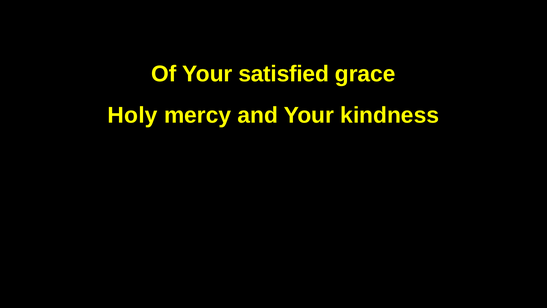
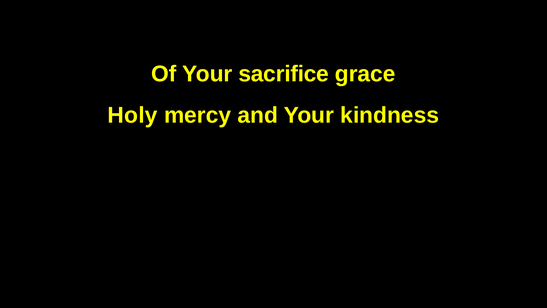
satisfied: satisfied -> sacrifice (284, 74)
